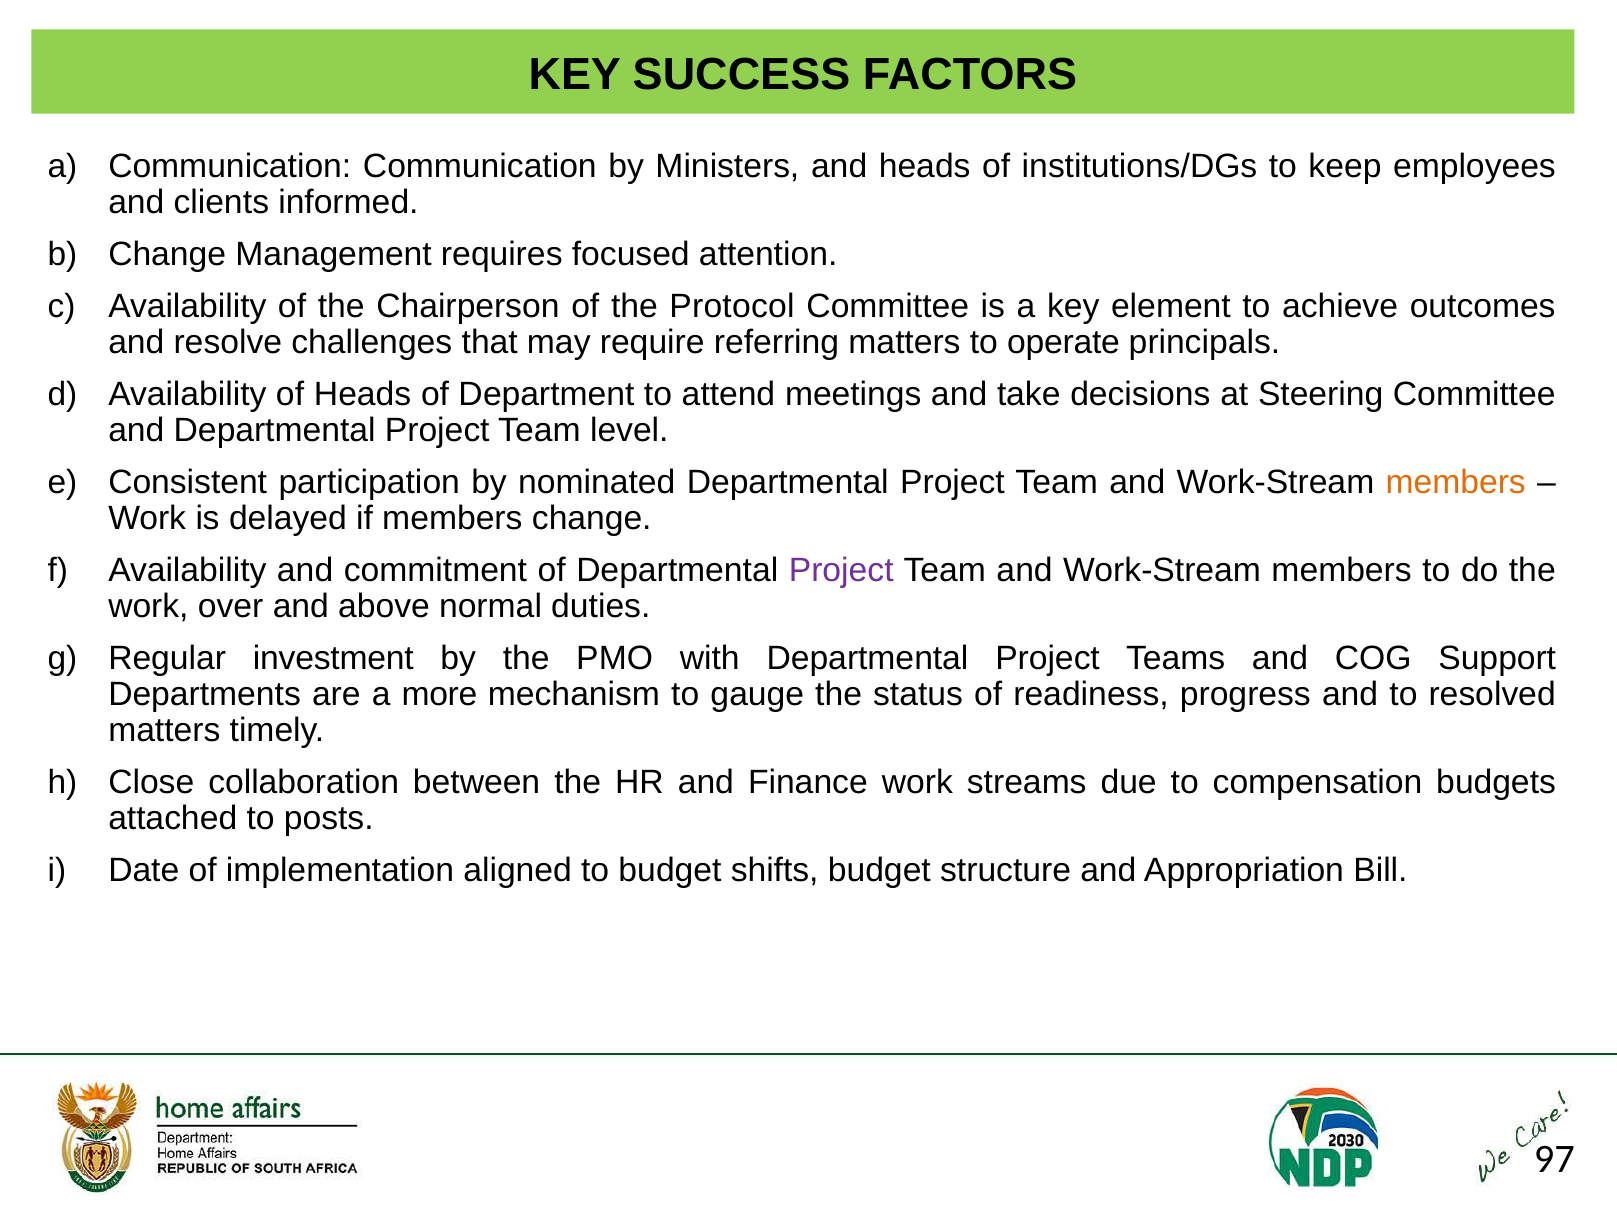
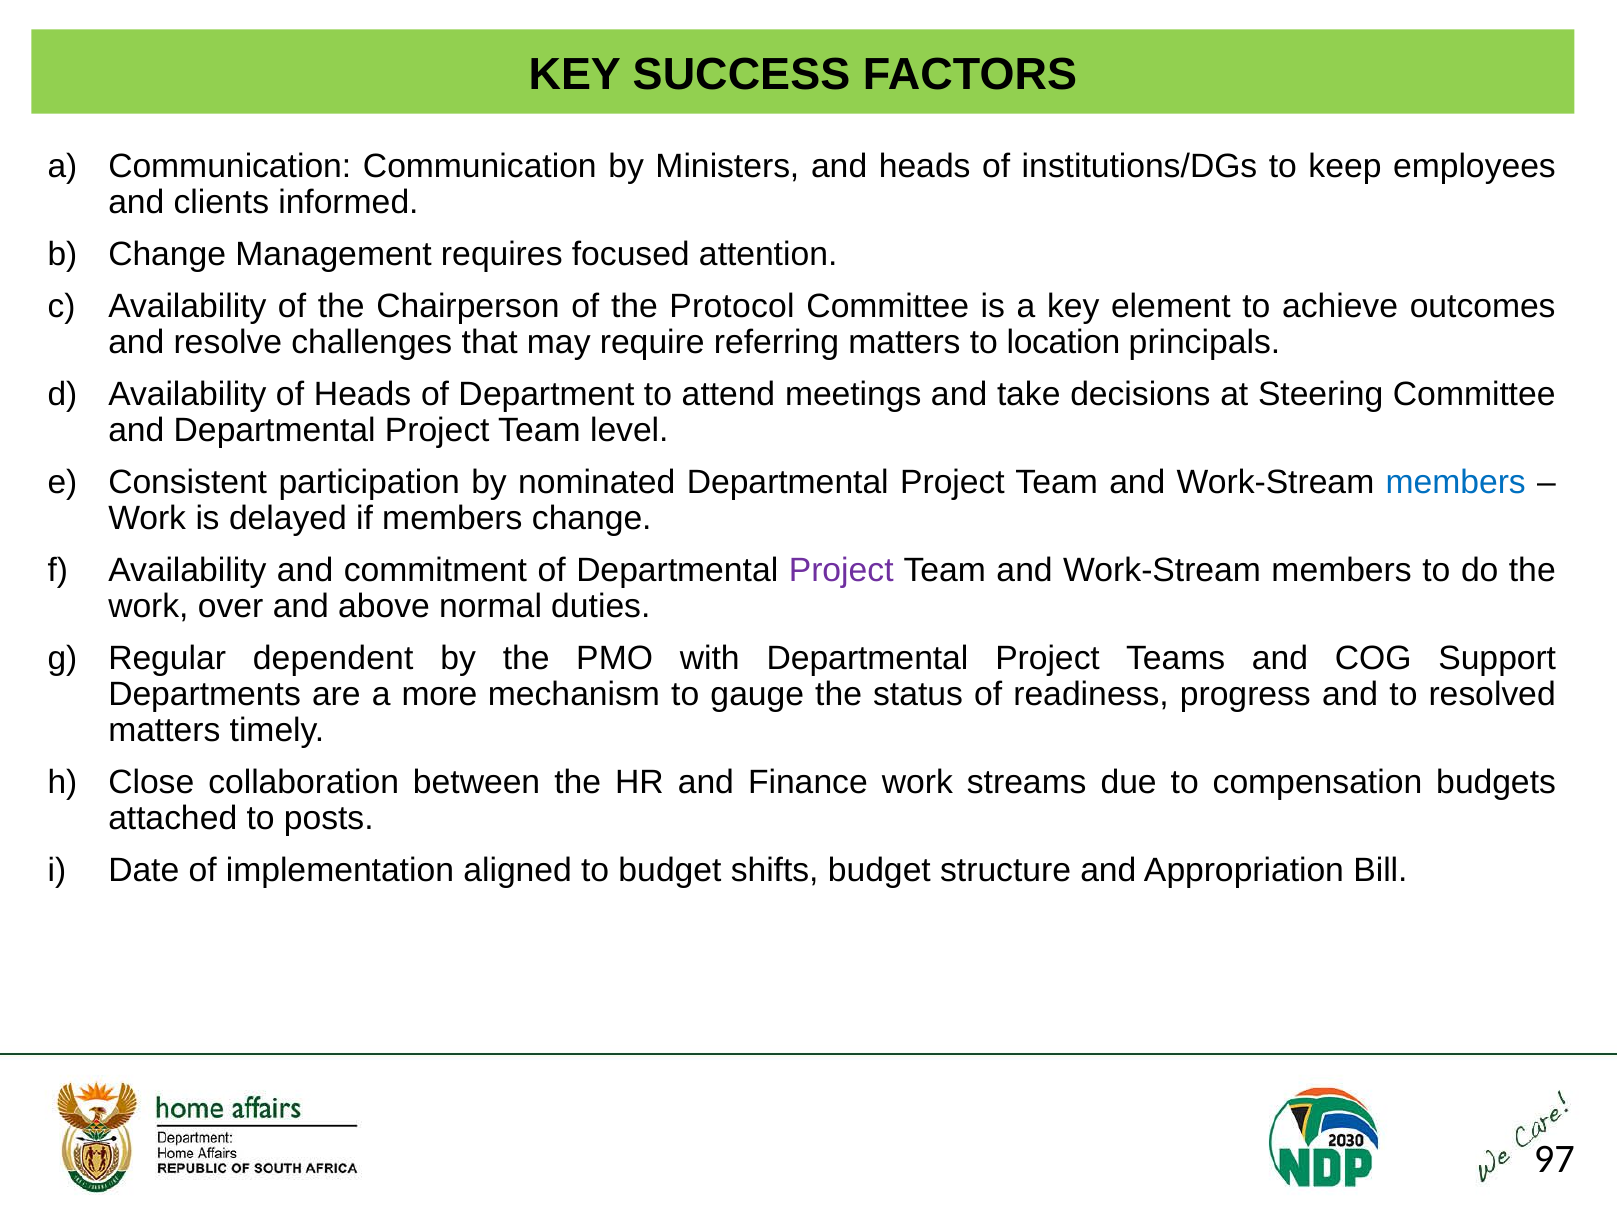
operate: operate -> location (1064, 342)
members colour: orange -> blue (1456, 482)
investment: investment -> dependent (333, 658)
